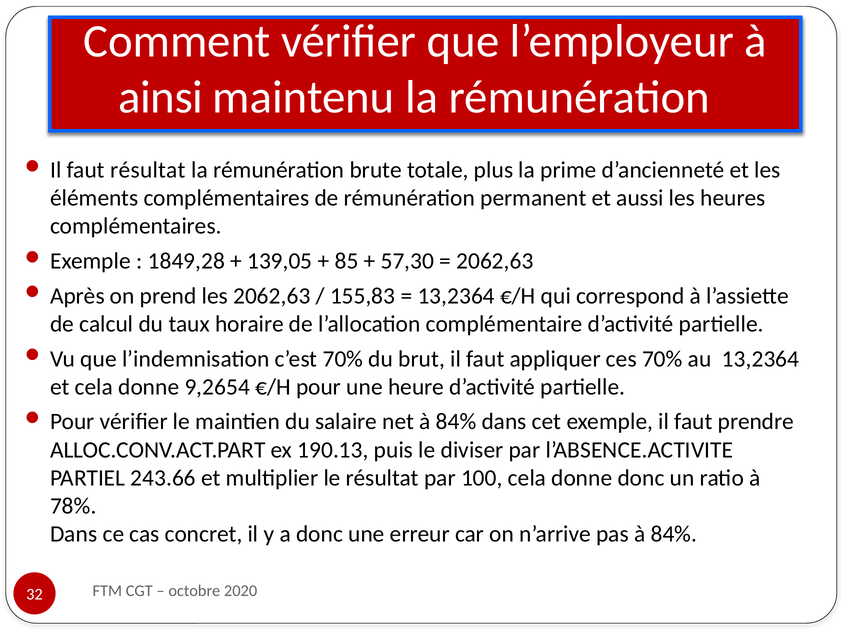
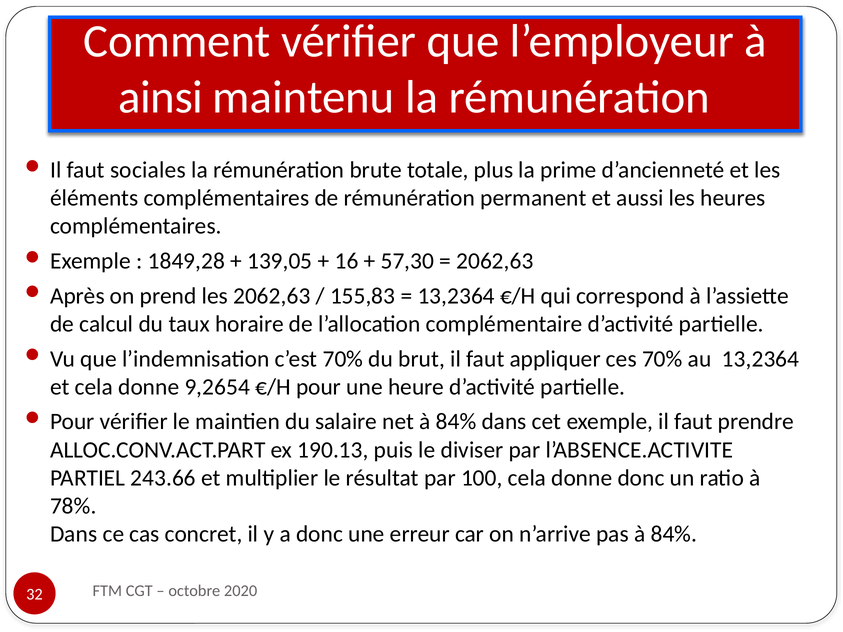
faut résultat: résultat -> sociales (148, 170)
85: 85 -> 16 (347, 261)
